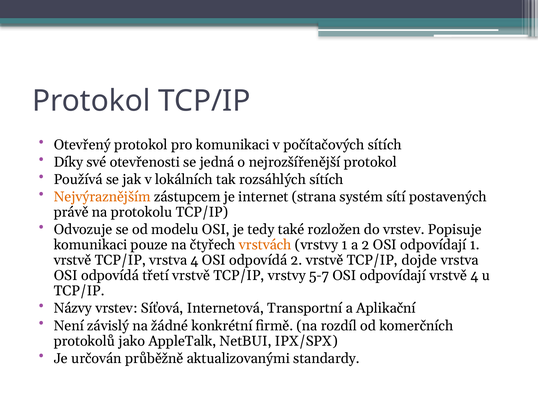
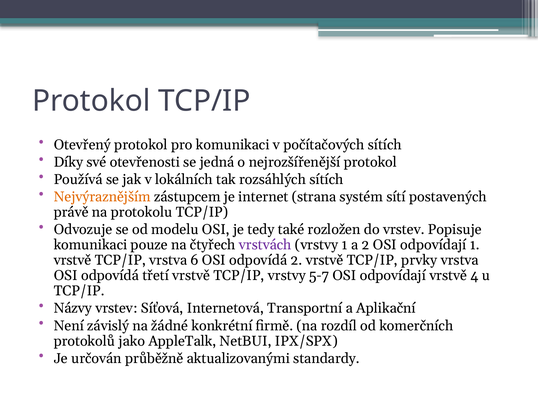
vrstvách colour: orange -> purple (265, 245)
vrstva 4: 4 -> 6 (195, 260)
dojde: dojde -> prvky (419, 260)
